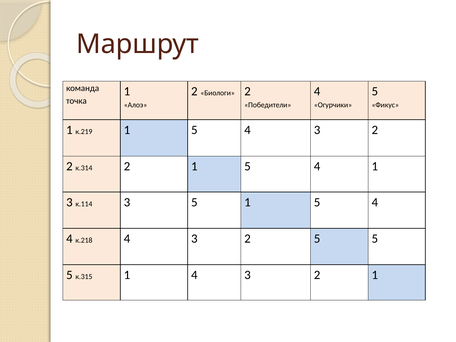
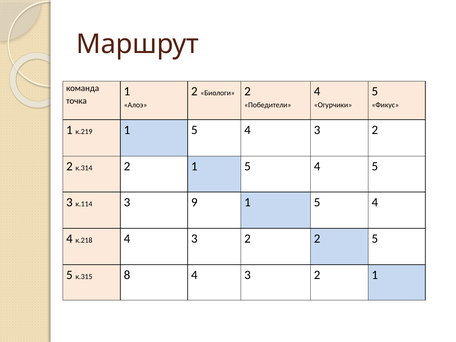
4 1: 1 -> 5 (375, 166)
3 5: 5 -> 9 (194, 202)
5: 5 -> 2 (317, 239)
к.315 1: 1 -> 8 (127, 275)
